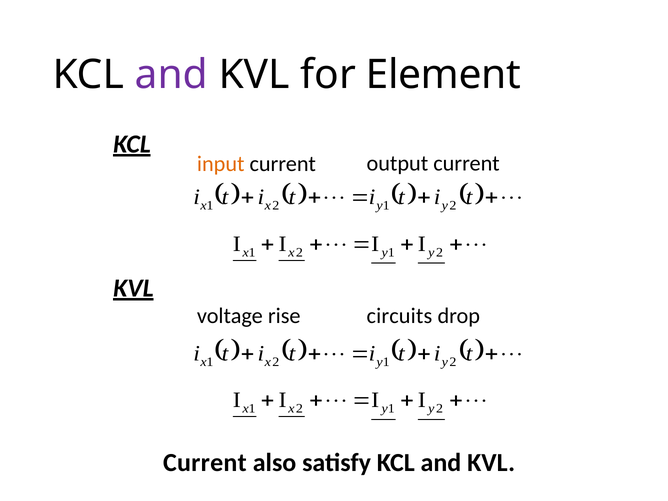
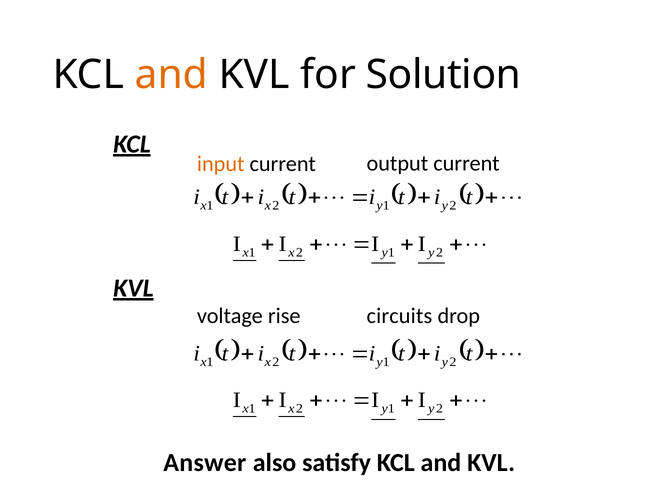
and colour: purple -> orange (171, 75)
Element: Element -> Solution (443, 75)
Current: Current -> Answer (205, 463)
